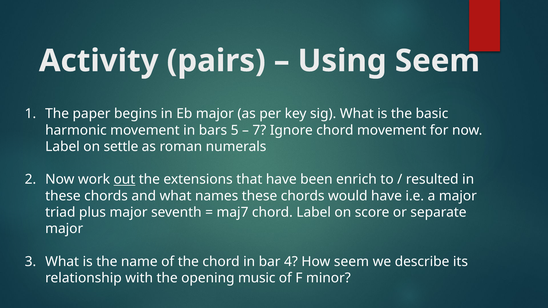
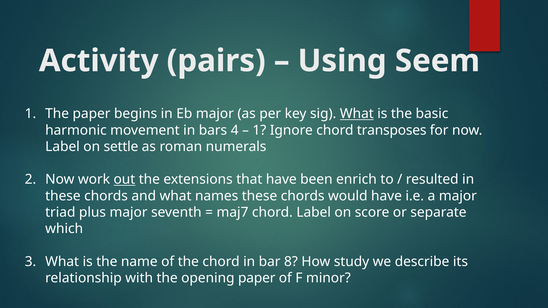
What underline: none -> present (357, 114)
5: 5 -> 4 (235, 130)
7: 7 -> 1 (259, 130)
chord movement: movement -> transposes (392, 130)
major: major -> which (64, 229)
4: 4 -> 8 (291, 262)
How seem: seem -> study (352, 262)
opening music: music -> paper (257, 278)
